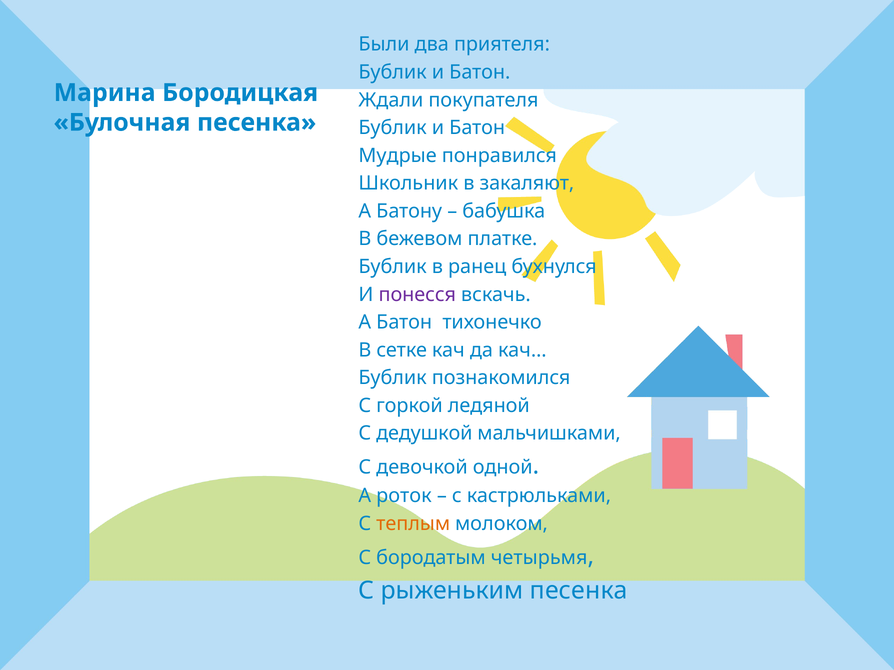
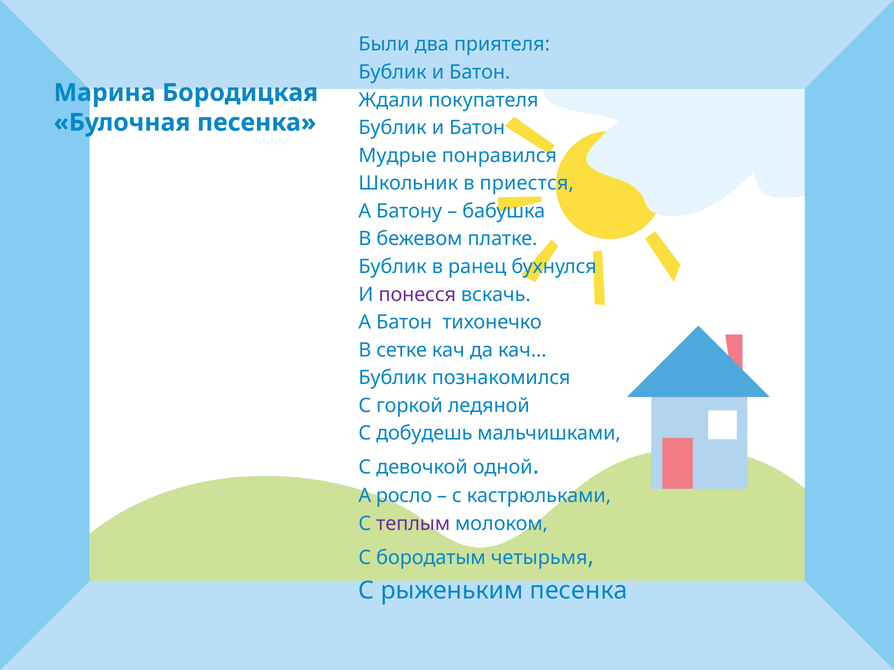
закаляют: закаляют -> приестся (527, 183)
дедушкой: дедушкой -> добудешь (424, 434)
роток: роток -> росло (404, 496)
теплым colour: orange -> purple (413, 524)
